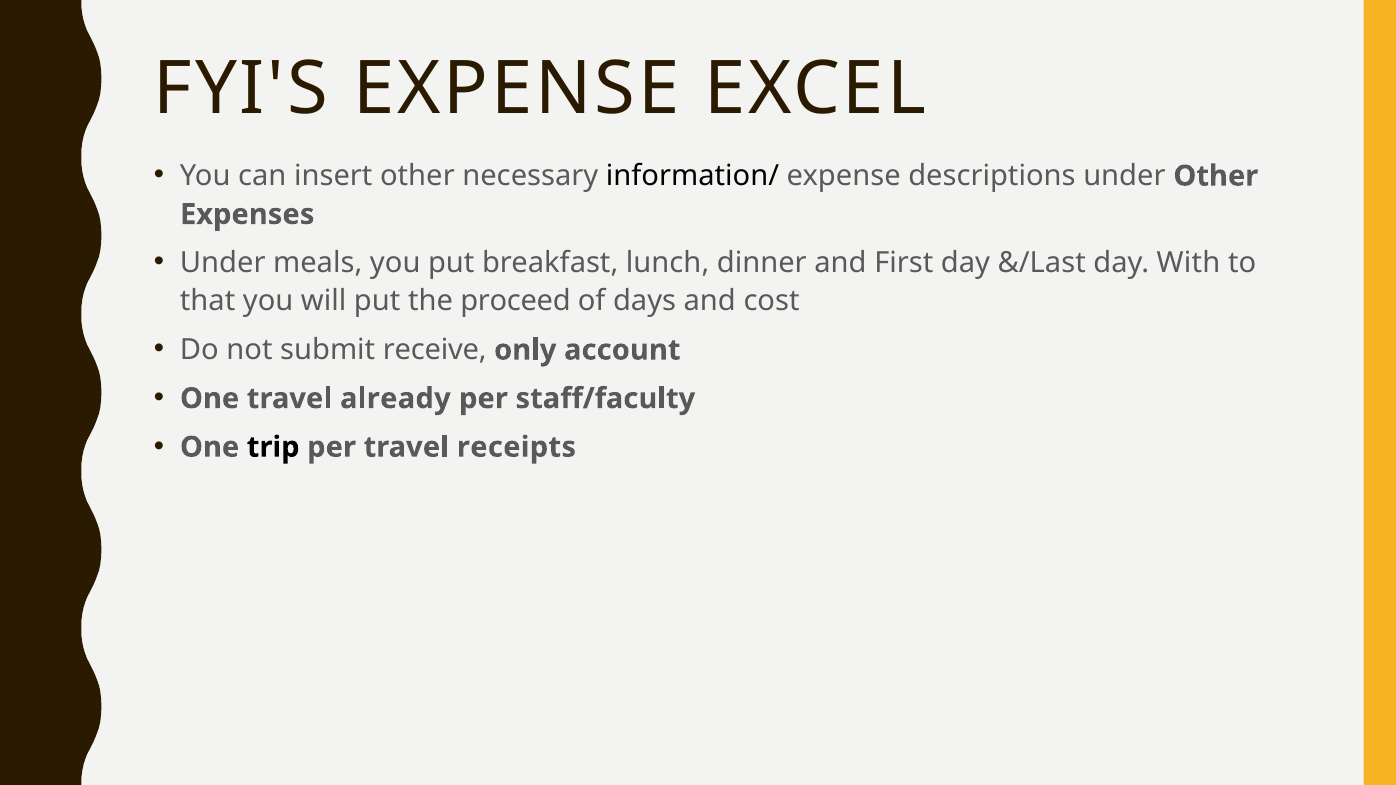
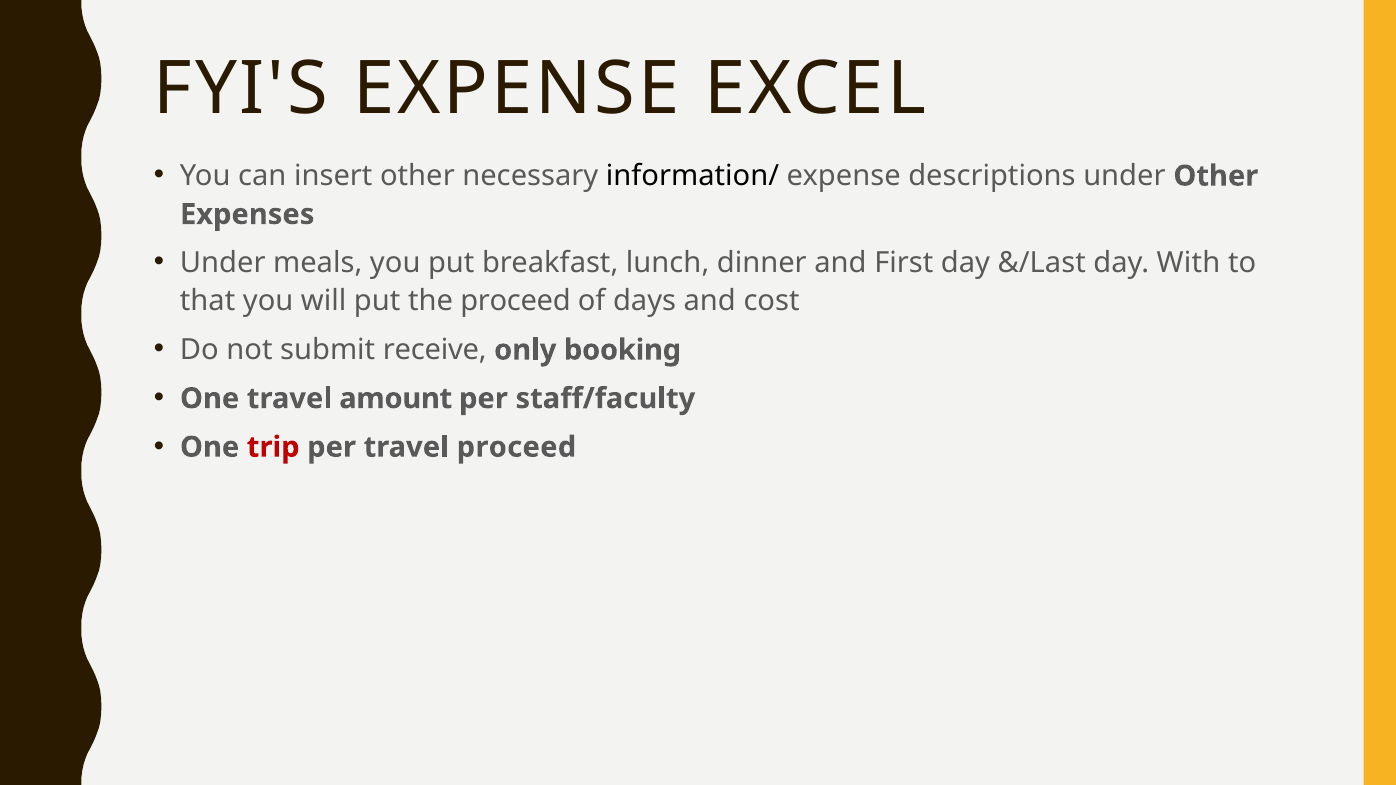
account: account -> booking (622, 350)
already: already -> amount (396, 399)
trip colour: black -> red (273, 447)
travel receipts: receipts -> proceed (516, 447)
